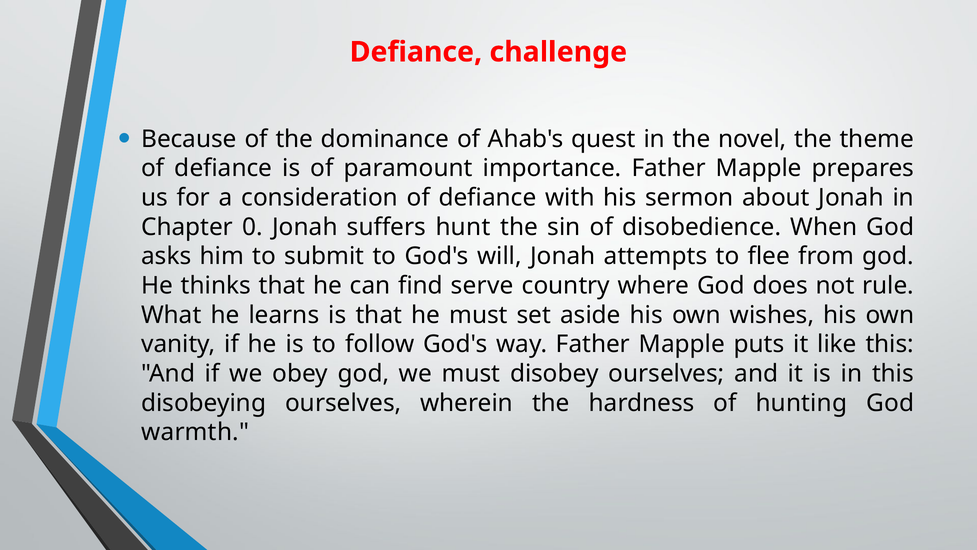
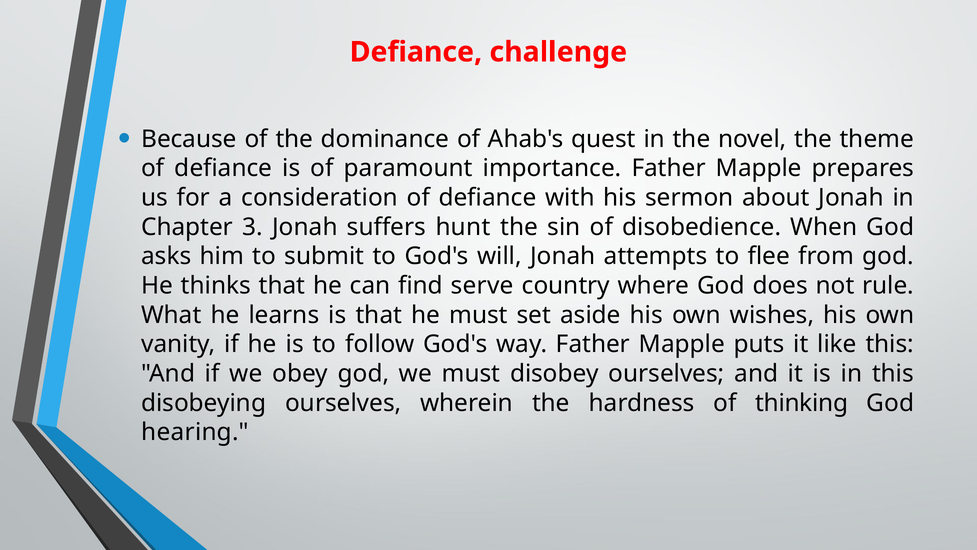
0: 0 -> 3 (253, 227)
hunting: hunting -> thinking (802, 403)
warmth: warmth -> hearing (195, 432)
